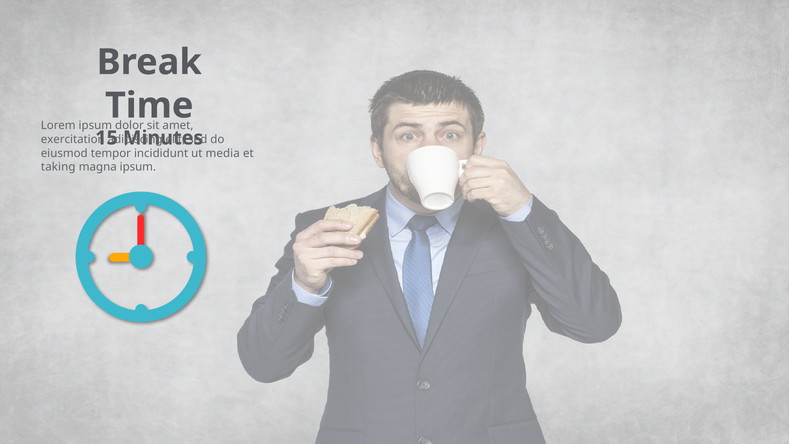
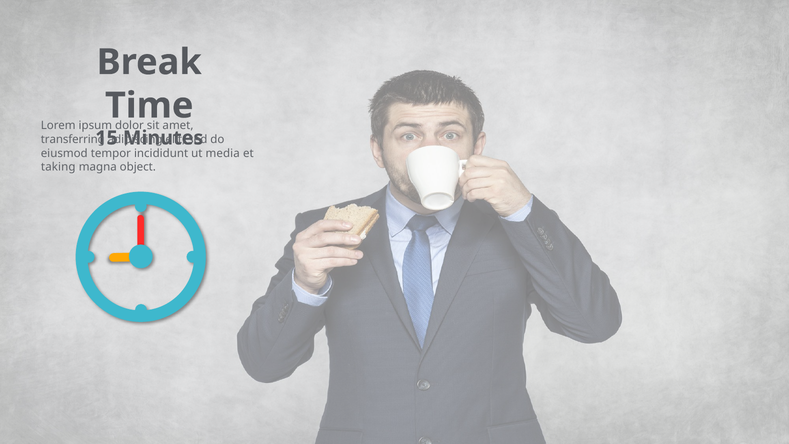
exercitation: exercitation -> transferring (73, 139)
magna ipsum: ipsum -> object (138, 167)
